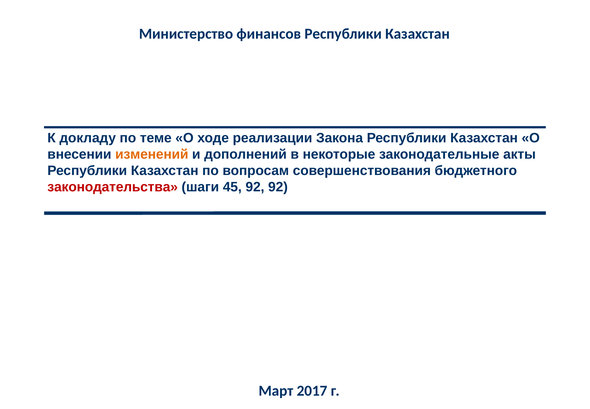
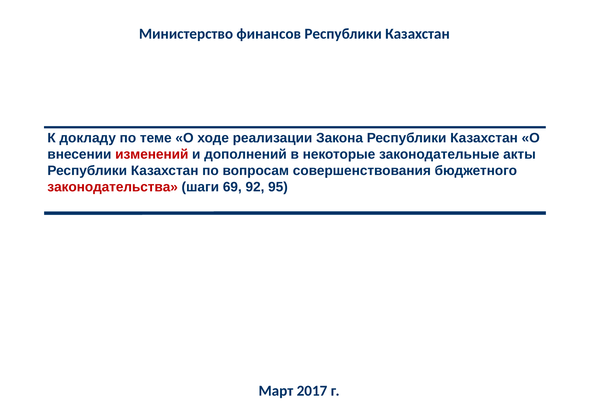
изменений colour: orange -> red (152, 154)
45: 45 -> 69 (232, 187)
92 92: 92 -> 95 (278, 187)
